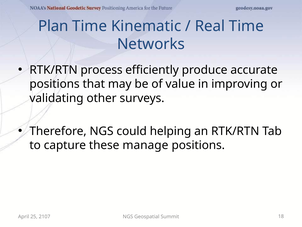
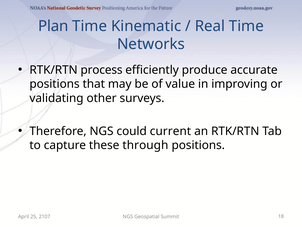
helping: helping -> current (170, 131)
manage: manage -> through (145, 145)
